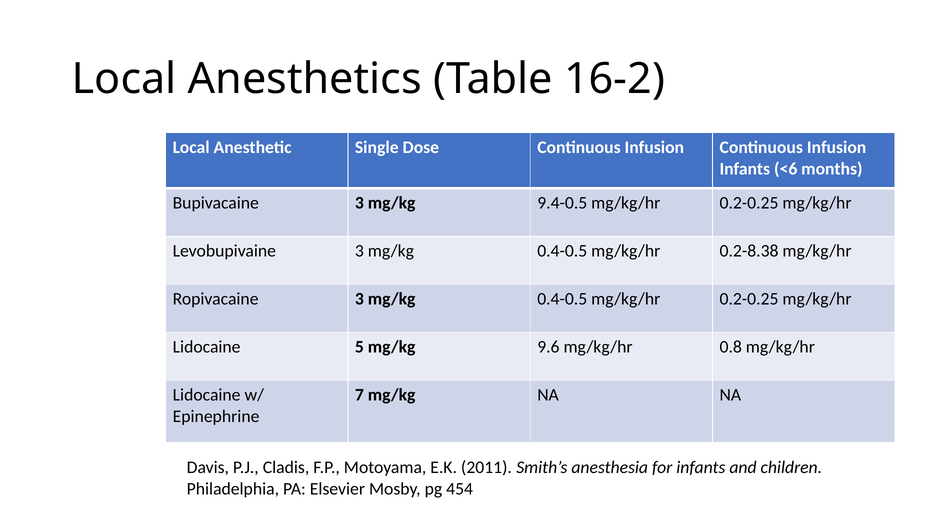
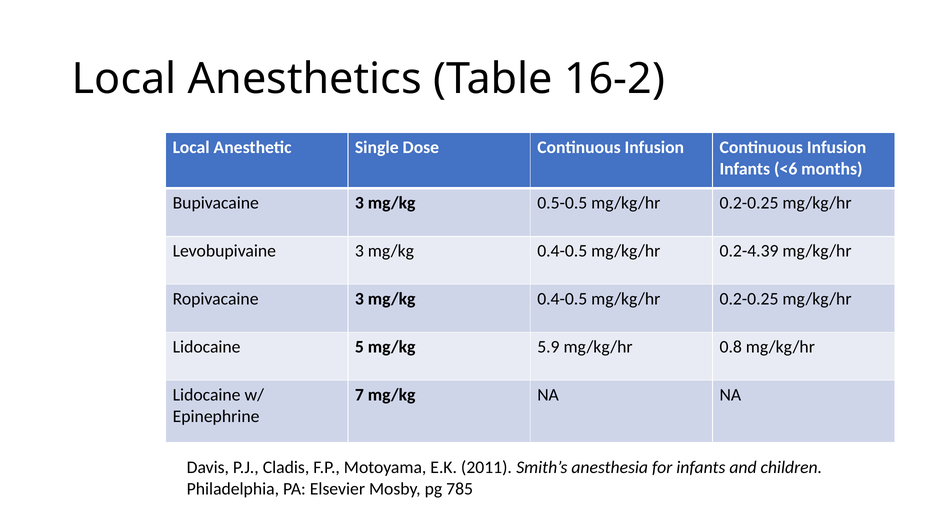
9.4-0.5: 9.4-0.5 -> 0.5-0.5 (562, 203)
0.2-8.38: 0.2-8.38 -> 0.2-4.39 (749, 251)
9.6: 9.6 -> 5.9 (548, 347)
454: 454 -> 785 (460, 489)
